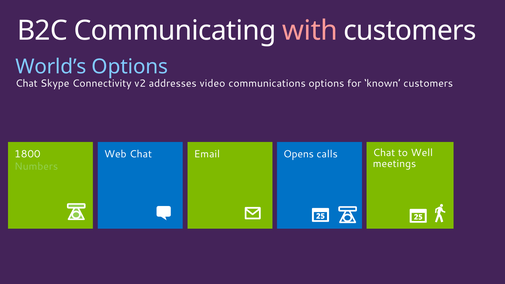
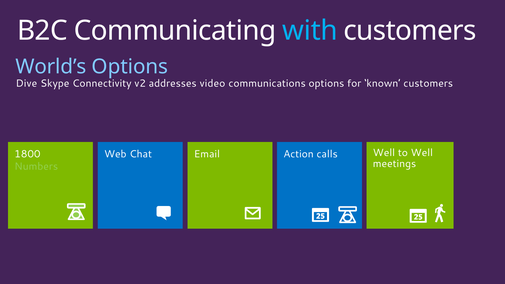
with colour: pink -> light blue (310, 31)
Chat: Chat -> Dive (26, 83)
Opens: Opens -> Action (299, 154)
Email Chat: Chat -> Well (384, 153)
